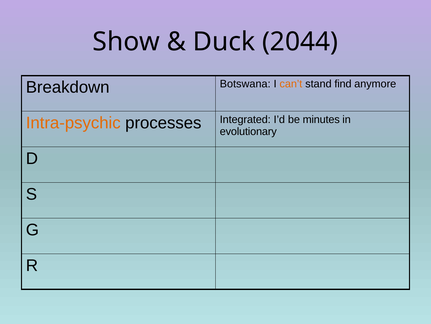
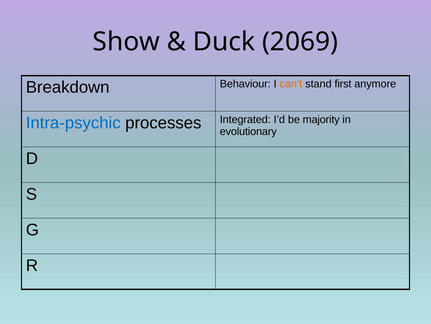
2044: 2044 -> 2069 (300, 42)
Botswana: Botswana -> Behaviour (245, 84)
find: find -> first (343, 84)
Intra-psychic colour: orange -> blue (73, 123)
minutes: minutes -> majority (321, 119)
